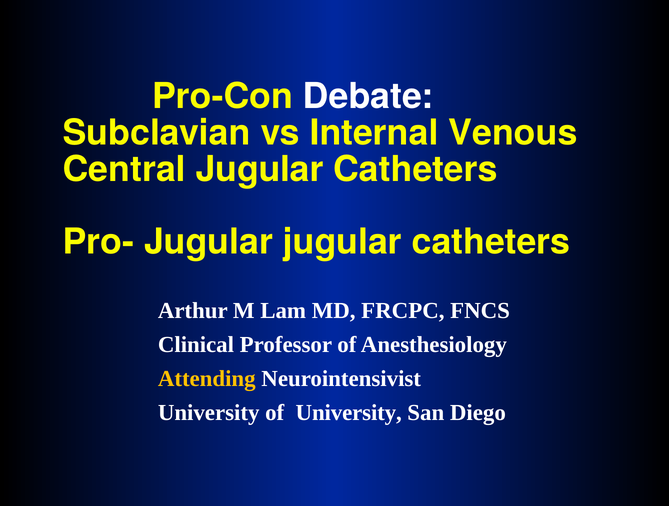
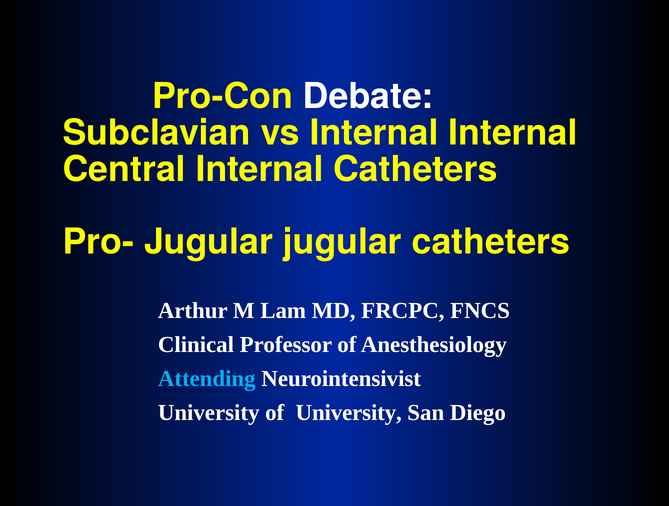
Internal Venous: Venous -> Internal (513, 133)
Central Jugular: Jugular -> Internal (260, 169)
Attending colour: yellow -> light blue (207, 379)
